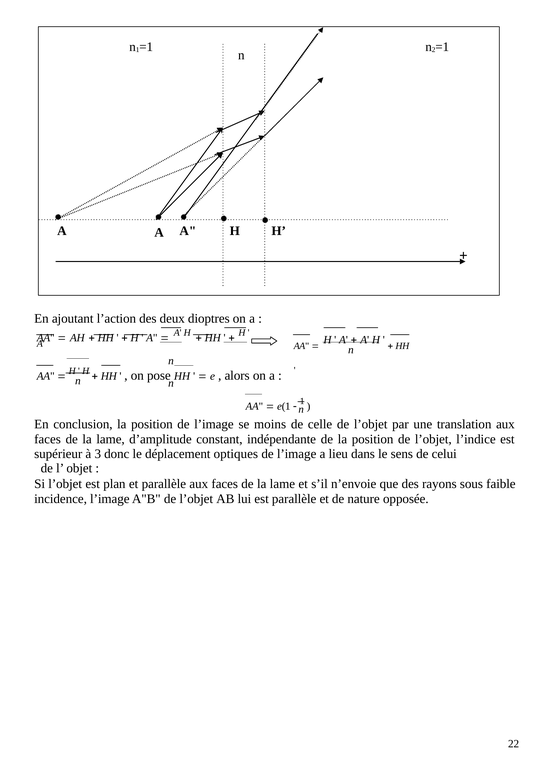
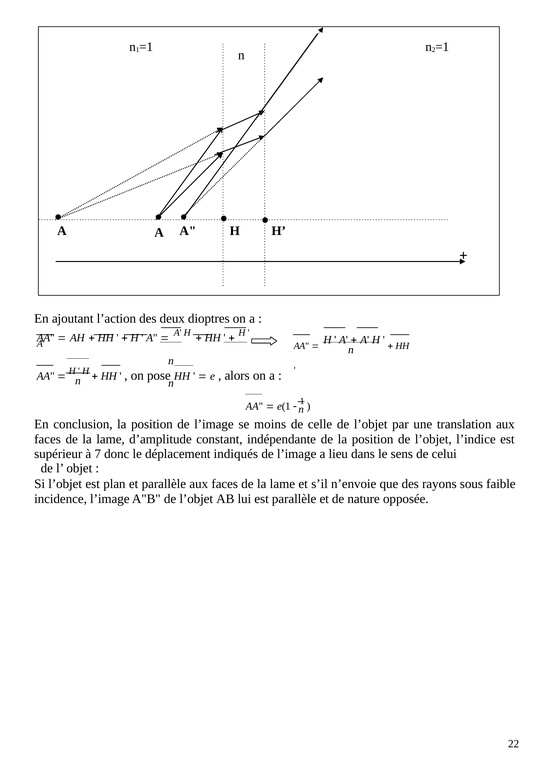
3: 3 -> 7 (98, 454)
optiques: optiques -> indiqués (236, 454)
